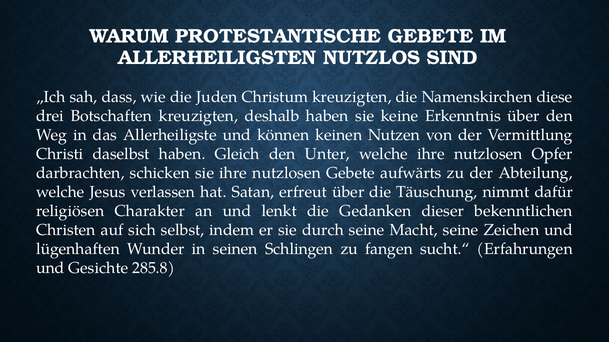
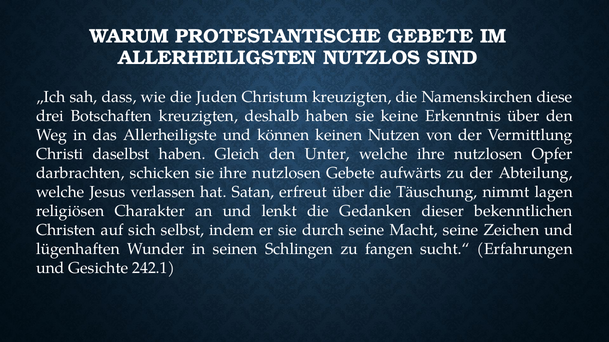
dafür: dafür -> lagen (554, 192)
285.8: 285.8 -> 242.1 (154, 268)
